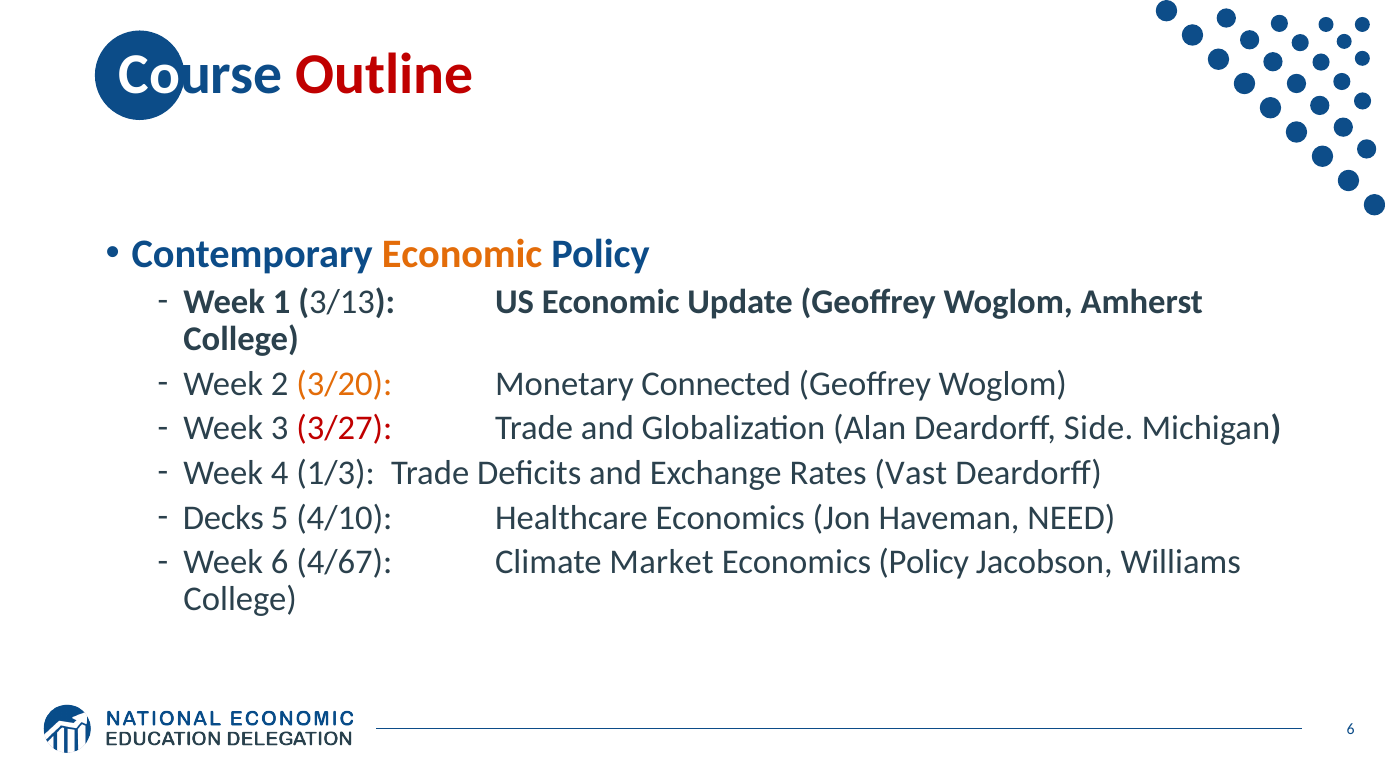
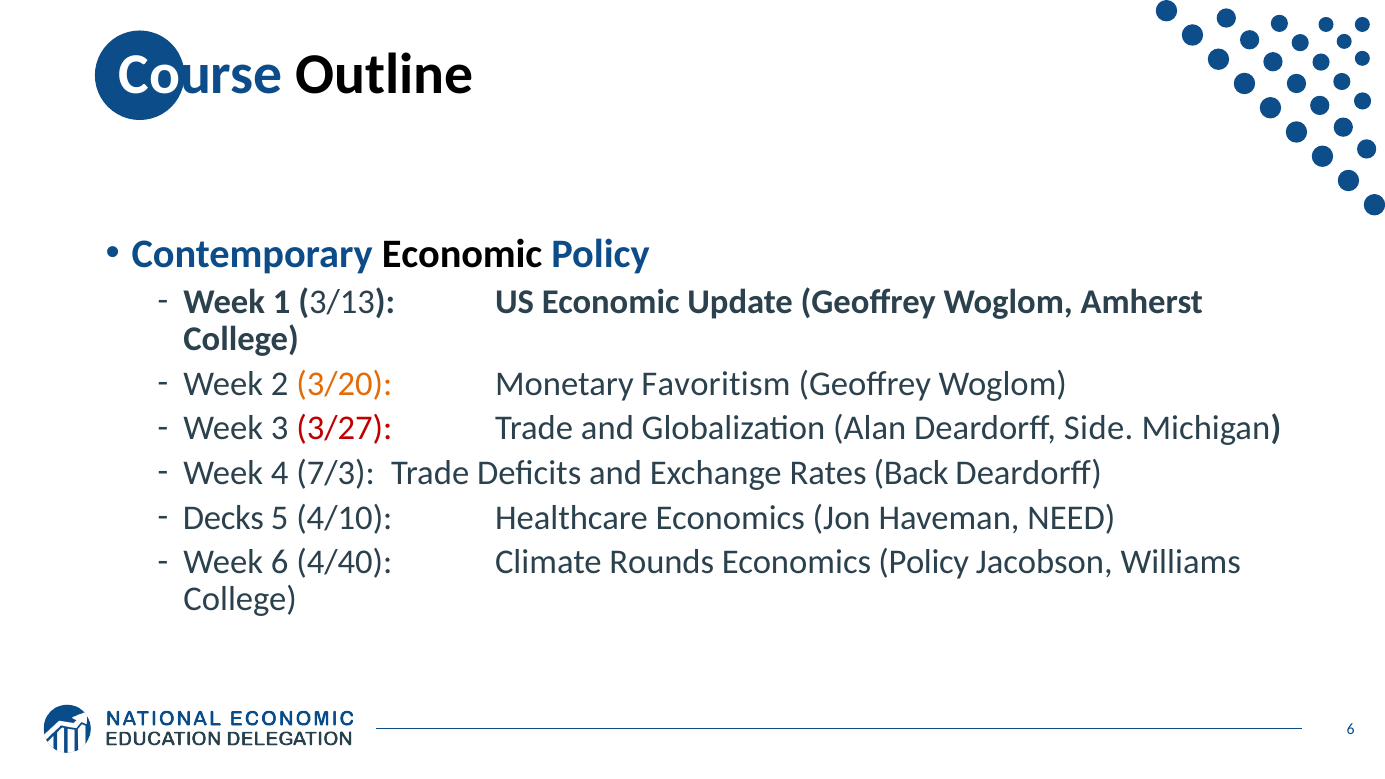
Outline colour: red -> black (385, 75)
Economic colour: orange -> black (462, 254)
Connected: Connected -> Favoritism (716, 384)
1/3: 1/3 -> 7/3 (336, 473)
Vast: Vast -> Back (911, 473)
4/67: 4/67 -> 4/40 (344, 562)
Market: Market -> Rounds (662, 562)
